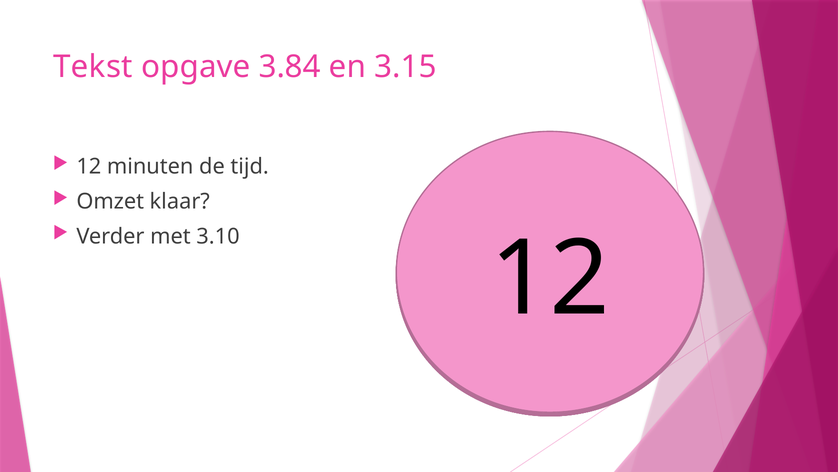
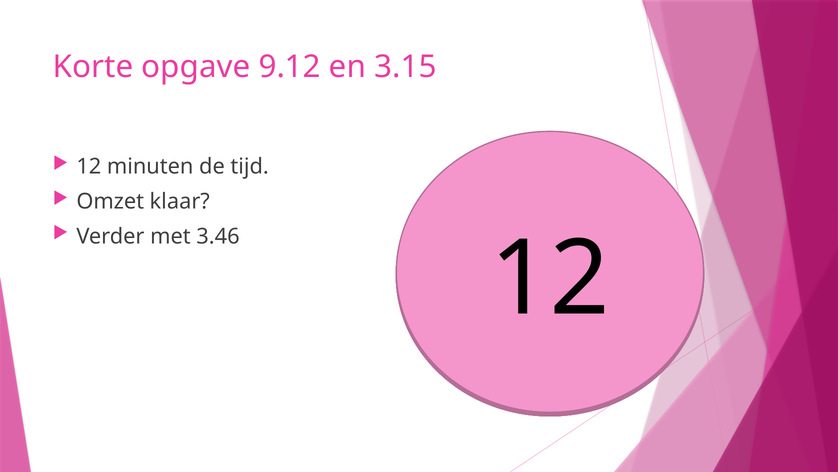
Tekst: Tekst -> Korte (93, 67)
3.84: 3.84 -> 9.12 (290, 67)
3.10: 3.10 -> 3.46 (218, 236)
